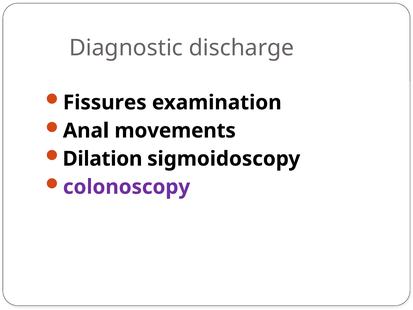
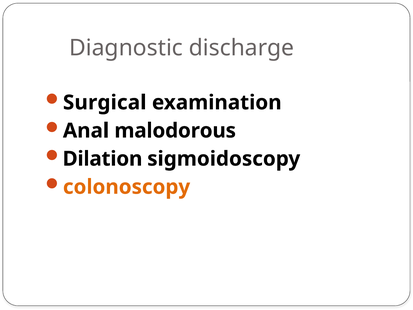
Fissures: Fissures -> Surgical (105, 102)
movements: movements -> malodorous (175, 131)
colonoscopy colour: purple -> orange (127, 187)
